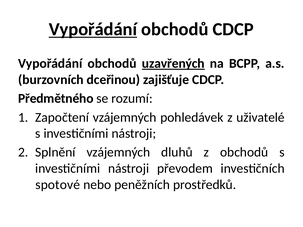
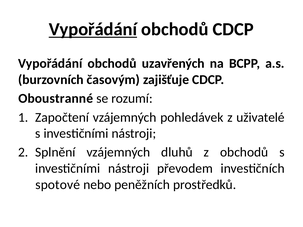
uzavřených underline: present -> none (173, 64)
dceřinou: dceřinou -> časovým (113, 80)
Předmětného: Předmětného -> Oboustranné (56, 99)
